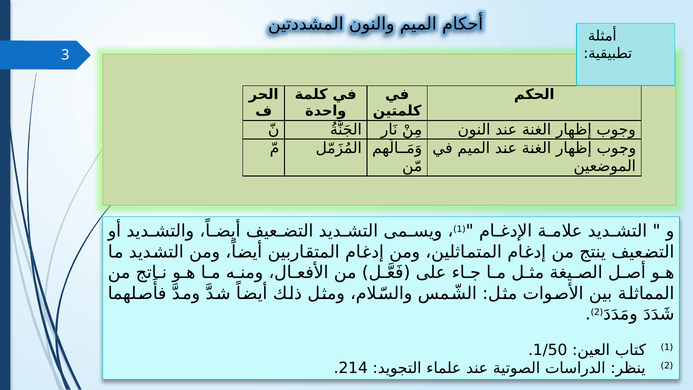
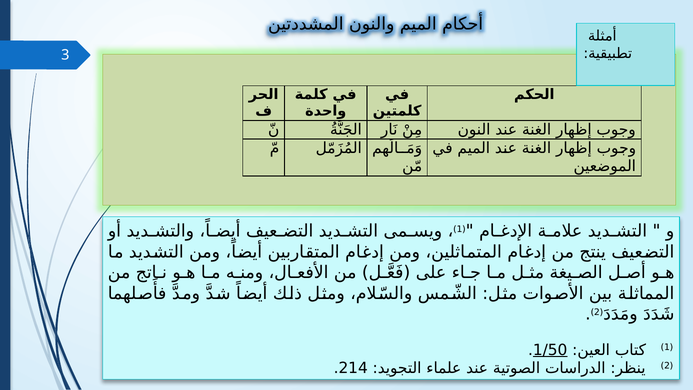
1/50 underline: none -> present (550, 350)
